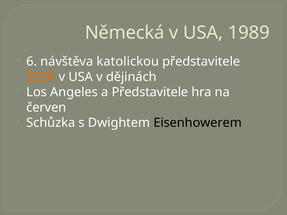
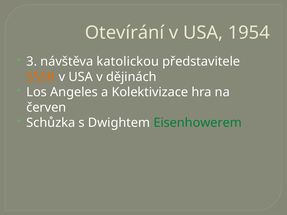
Německá: Německá -> Otevírání (125, 33)
1989: 1989 -> 1954 (249, 33)
6: 6 -> 3 (32, 62)
a Představitele: Představitele -> Kolektivizace (150, 92)
Eisenhowerem colour: black -> green (198, 123)
